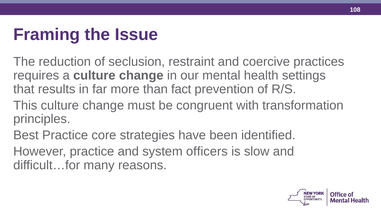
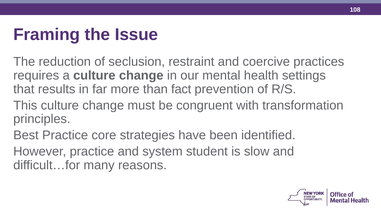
officers: officers -> student (207, 152)
